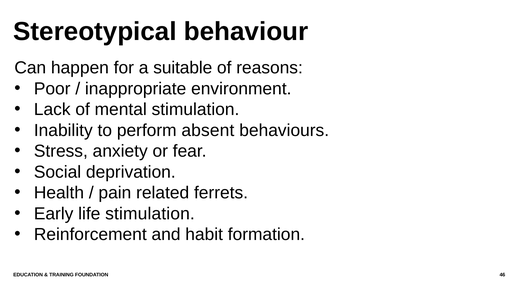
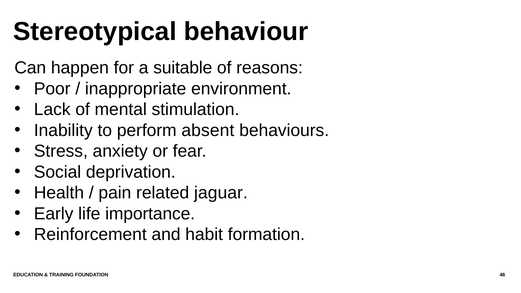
ferrets: ferrets -> jaguar (221, 193)
life stimulation: stimulation -> importance (150, 214)
